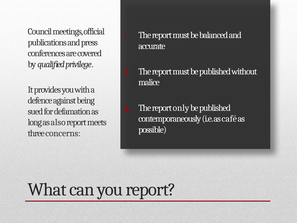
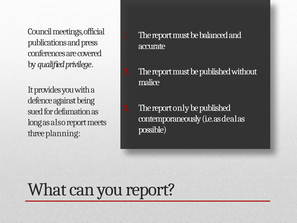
café: café -> deal (229, 119)
concerns: concerns -> planning (63, 133)
